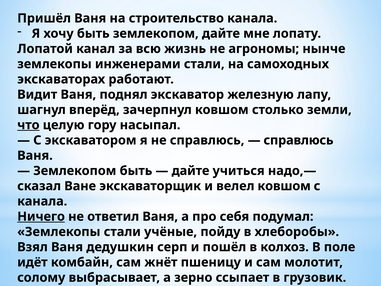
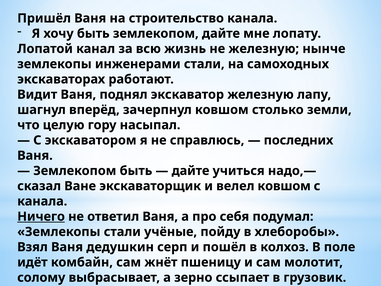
не агрономы: агрономы -> железную (264, 49)
что underline: present -> none (28, 125)
справлюсь: справлюсь -> последних (298, 140)
